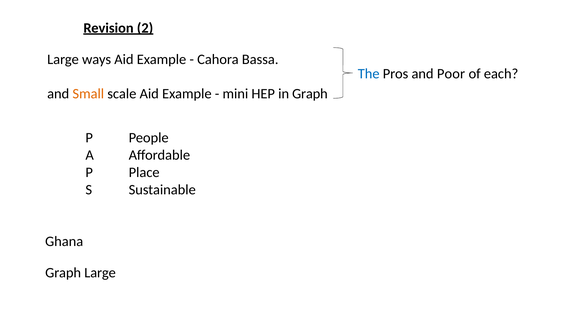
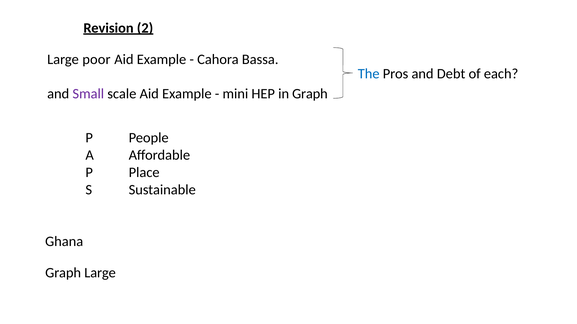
ways: ways -> poor (96, 59)
Poor: Poor -> Debt (451, 74)
Small colour: orange -> purple (88, 94)
